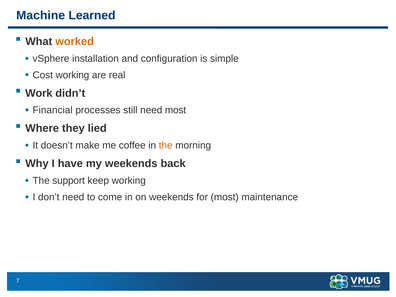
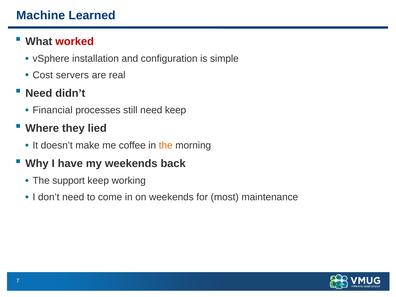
worked colour: orange -> red (75, 41)
Cost working: working -> servers (72, 75)
Work: Work -> Need (39, 93)
need most: most -> keep (176, 110)
